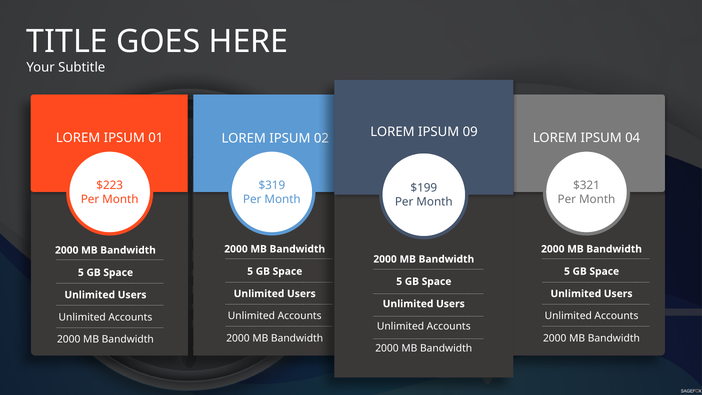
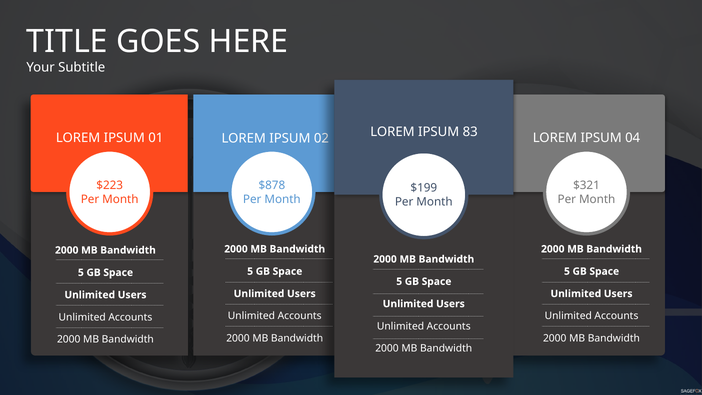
09: 09 -> 83 (470, 132)
$319: $319 -> $878 (272, 186)
